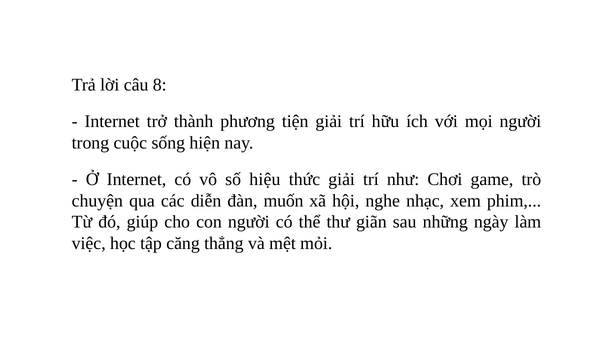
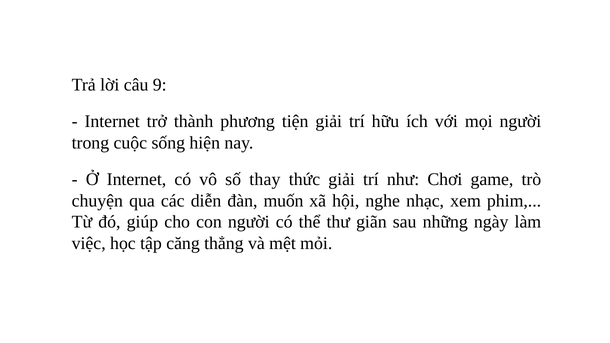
8: 8 -> 9 (160, 85)
hiệu: hiệu -> thay (265, 179)
